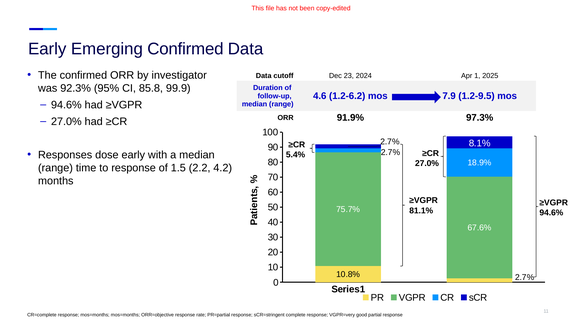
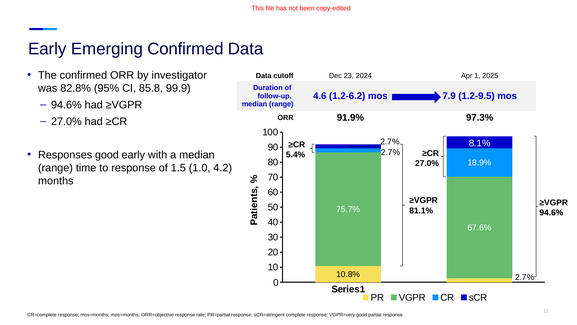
92.3%: 92.3% -> 82.8% (76, 88)
Responses dose: dose -> good (107, 155)
2.2: 2.2 -> 1.0 (200, 168)
